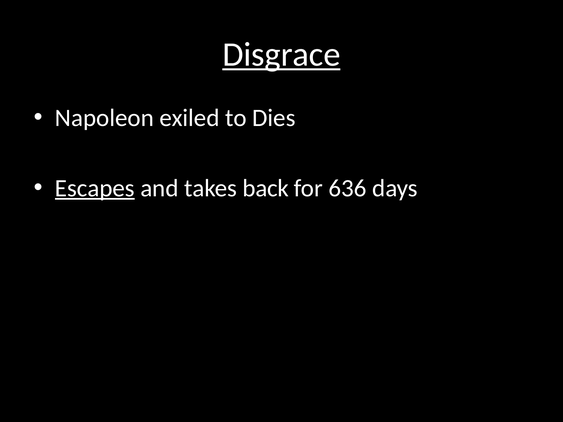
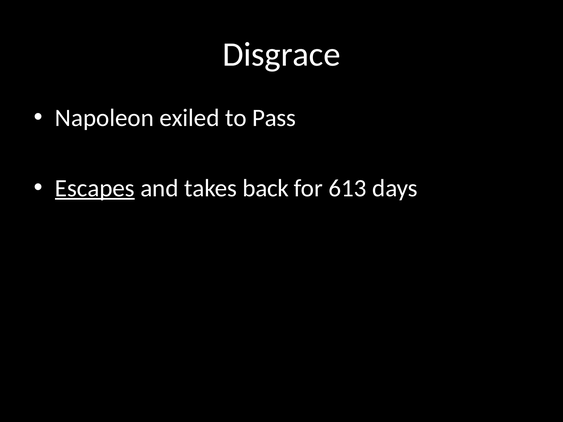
Disgrace underline: present -> none (281, 55)
Dies: Dies -> Pass (274, 118)
636: 636 -> 613 (347, 188)
